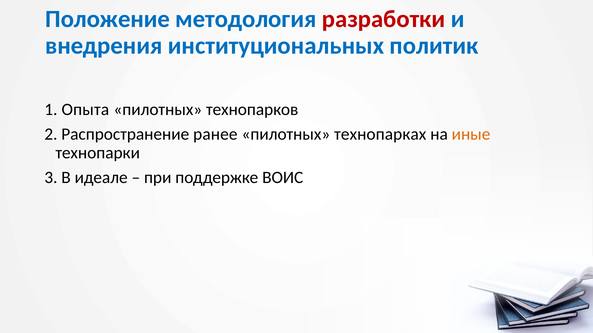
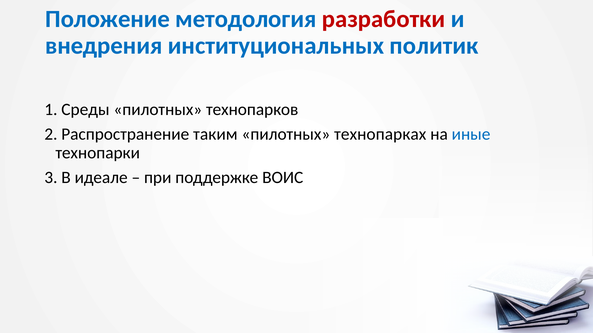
Опыта: Опыта -> Среды (85, 110)
ранее: ранее -> таким (215, 134)
иные colour: orange -> blue (471, 134)
